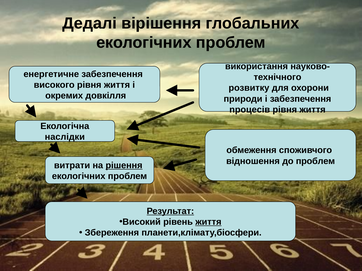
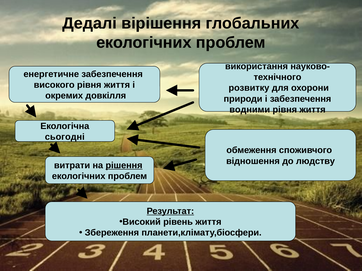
npoцесів: npoцесів -> водними (250, 110)
наслідки: наслідки -> сьогодні (65, 137)
до проблем: проблем -> людству (315, 161)
життя underline: present -> none (208, 222)
